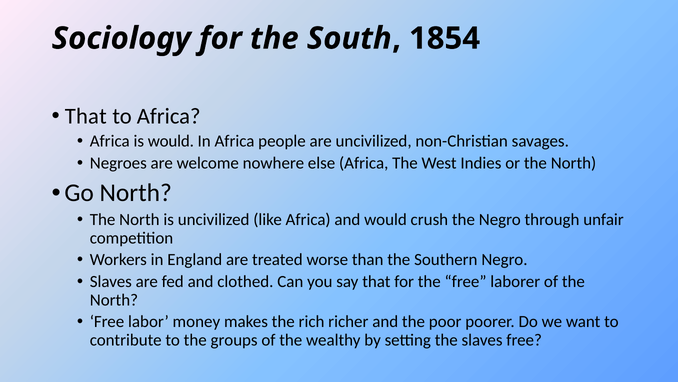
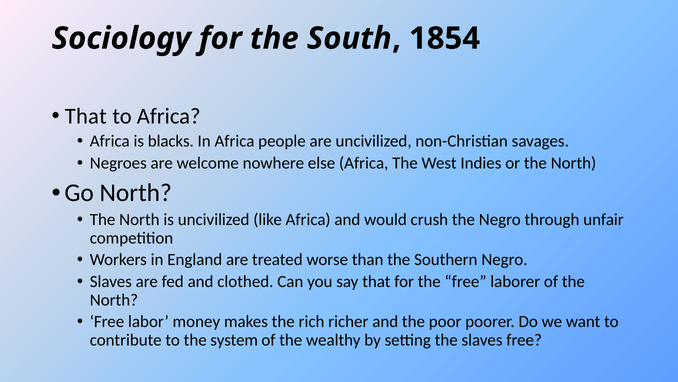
is would: would -> blacks (171, 141)
groups: groups -> system (234, 340)
